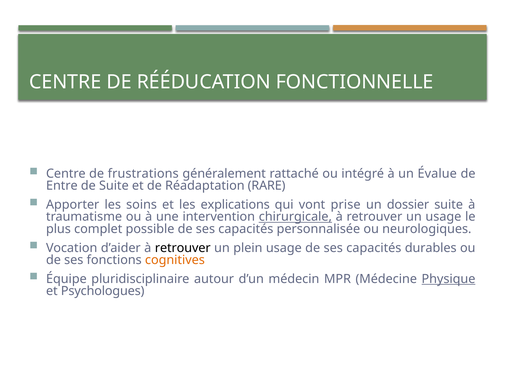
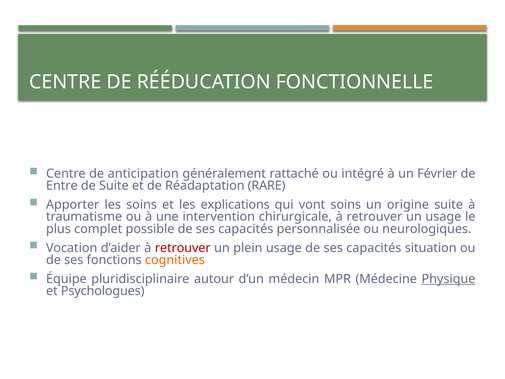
frustrations: frustrations -> anticipation (143, 174)
Évalue: Évalue -> Février (437, 174)
vont prise: prise -> soins (346, 205)
dossier: dossier -> origine (408, 205)
chirurgicale underline: present -> none (295, 217)
retrouver colour: black -> red (183, 248)
durables: durables -> situation (431, 248)
